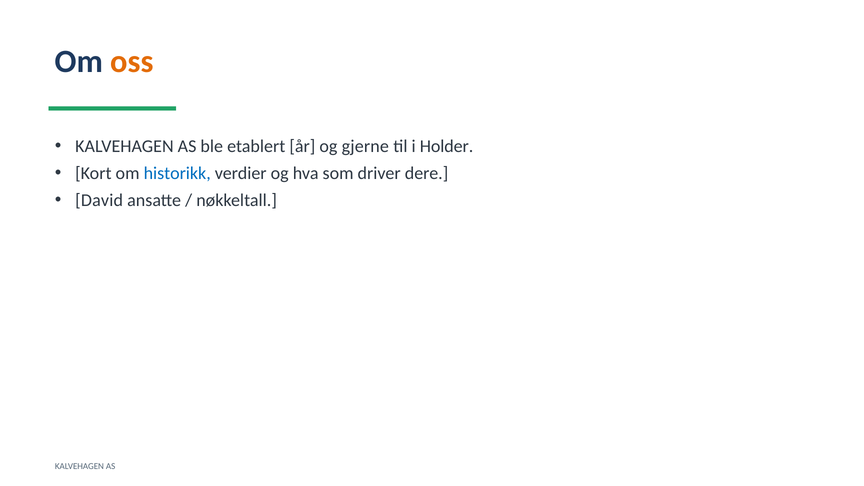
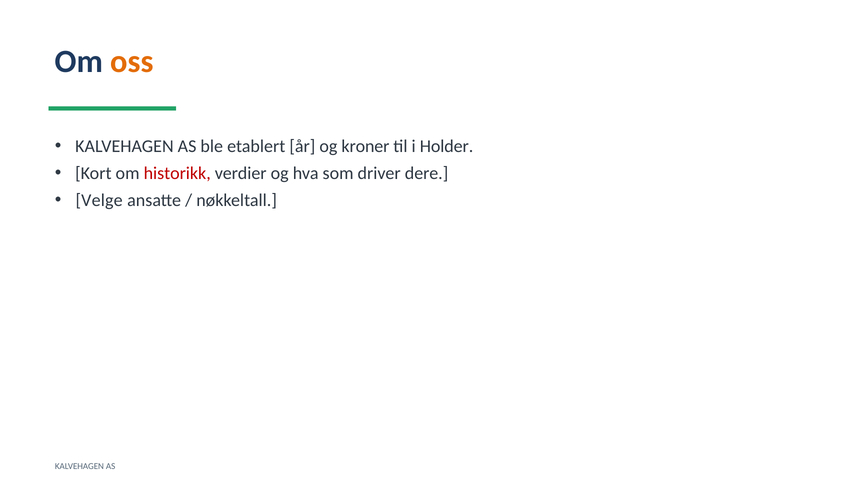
gjerne: gjerne -> kroner (365, 146)
historikk colour: blue -> red (177, 173)
David: David -> Velge (99, 200)
